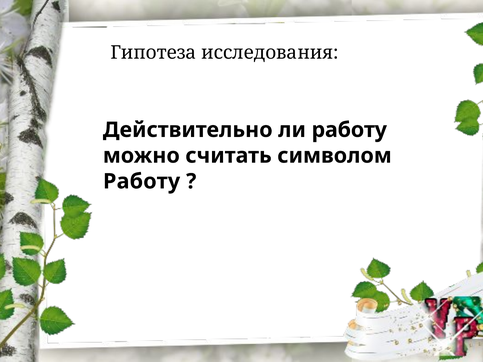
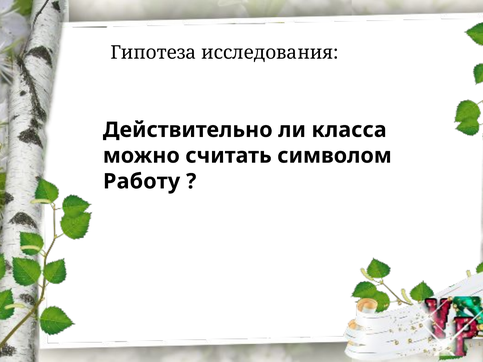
ли работу: работу -> класса (349, 130)
